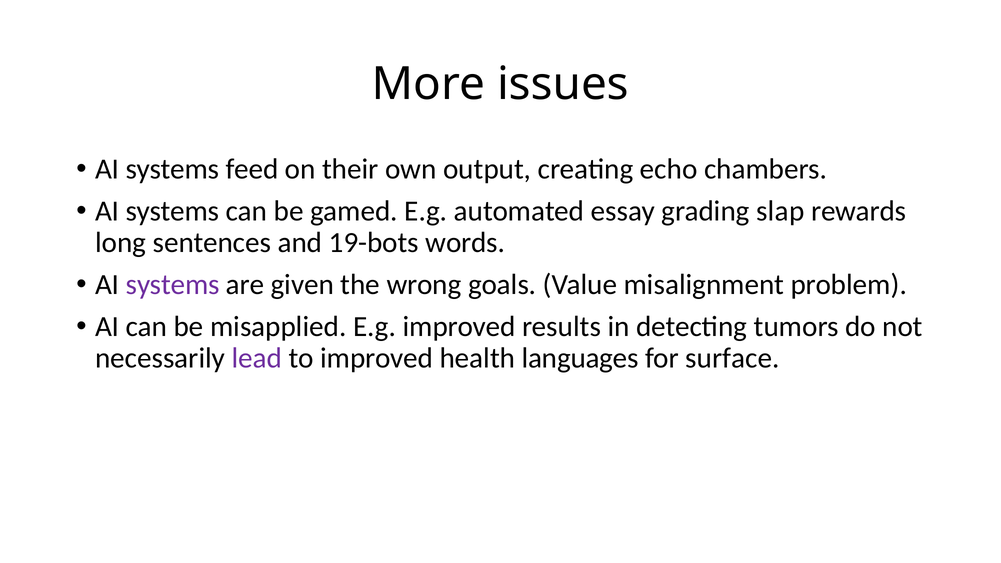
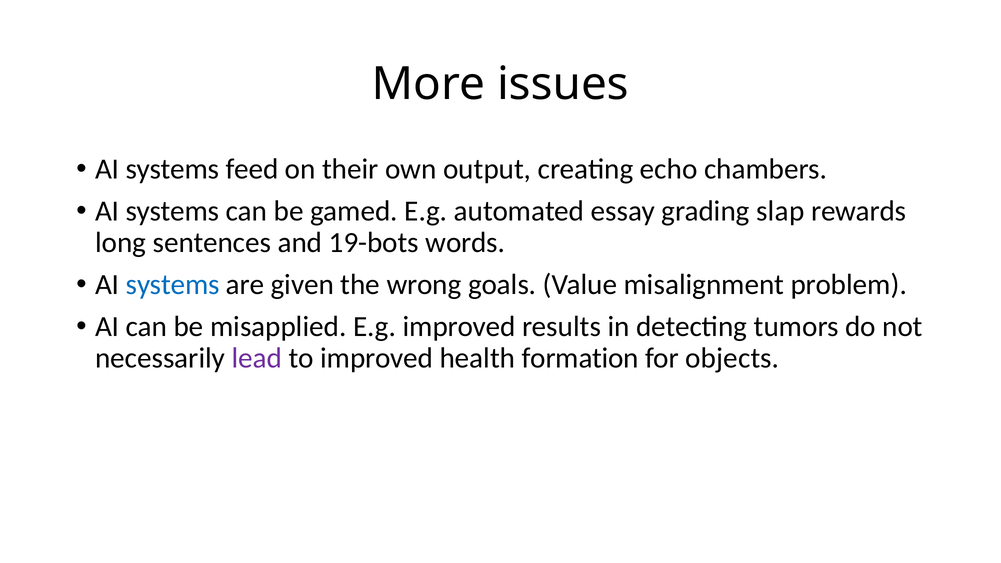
systems colour: purple -> blue (173, 285)
languages: languages -> formation (580, 358)
surface: surface -> objects (732, 358)
